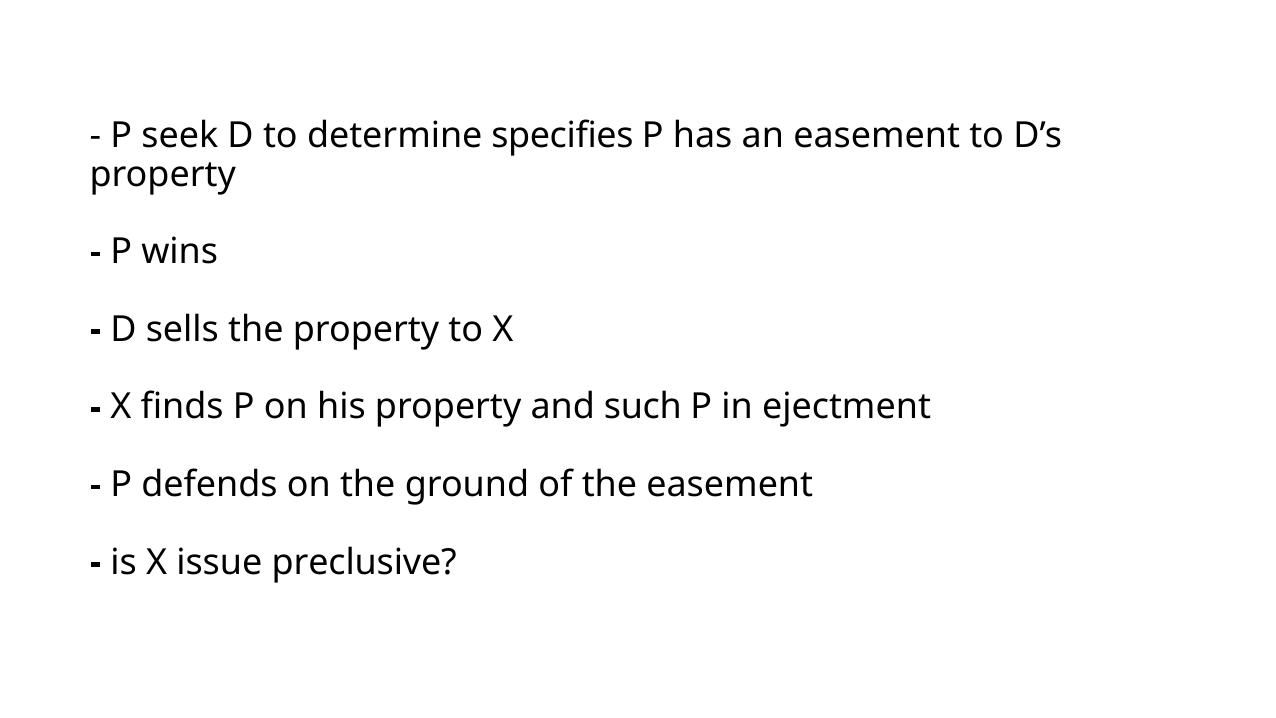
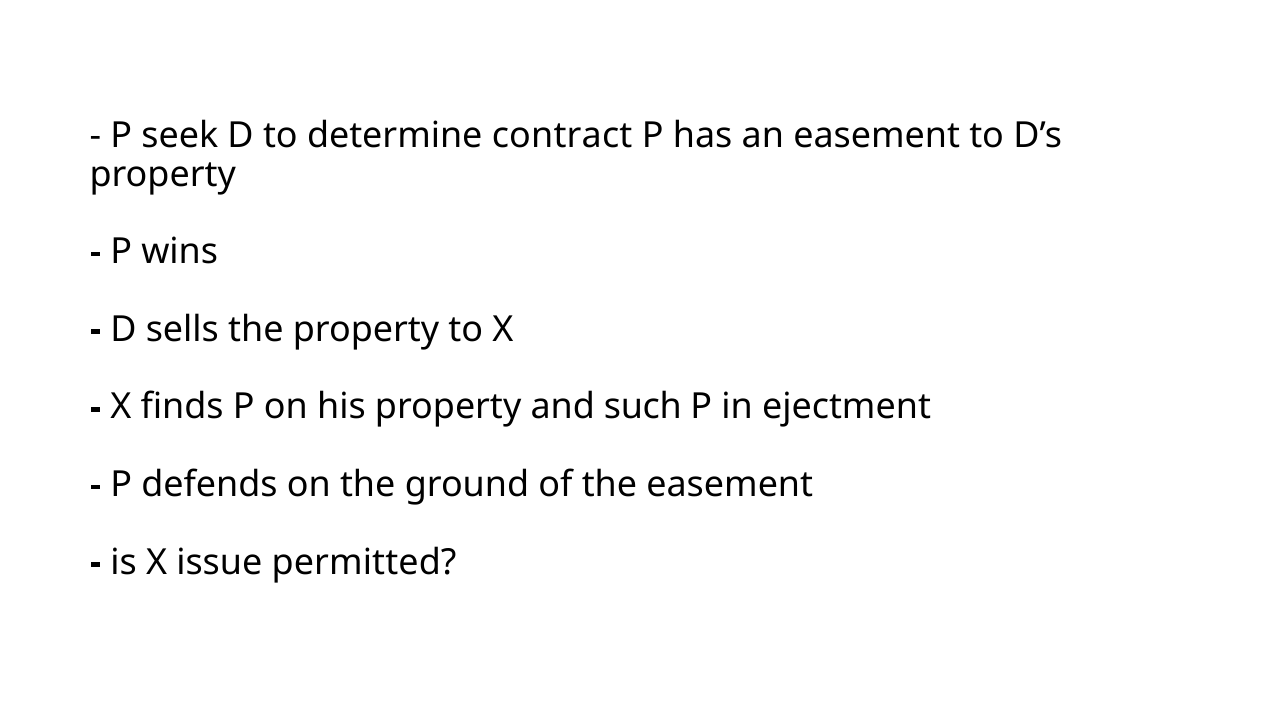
specifies: specifies -> contract (562, 135)
preclusive: preclusive -> permitted (364, 562)
